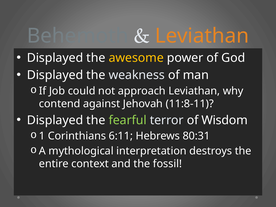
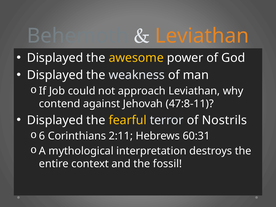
11:8-11: 11:8-11 -> 47:8-11 (190, 104)
fearful colour: light green -> yellow (128, 120)
Wisdom: Wisdom -> Nostrils (224, 120)
1: 1 -> 6 (42, 136)
6:11: 6:11 -> 2:11 (121, 136)
80:31: 80:31 -> 60:31 (196, 136)
